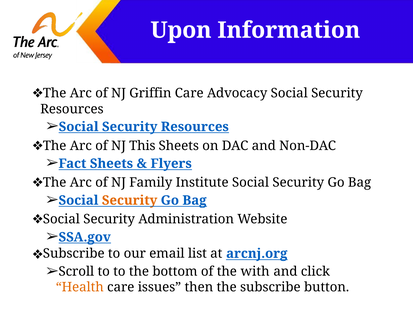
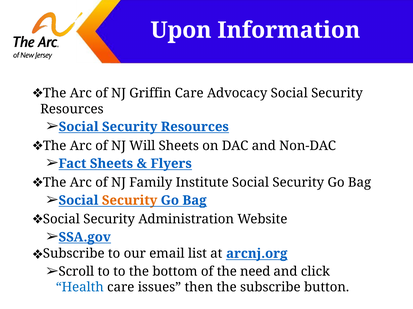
This: This -> Will (142, 146)
with: with -> need (255, 272)
Health colour: orange -> blue (80, 288)
